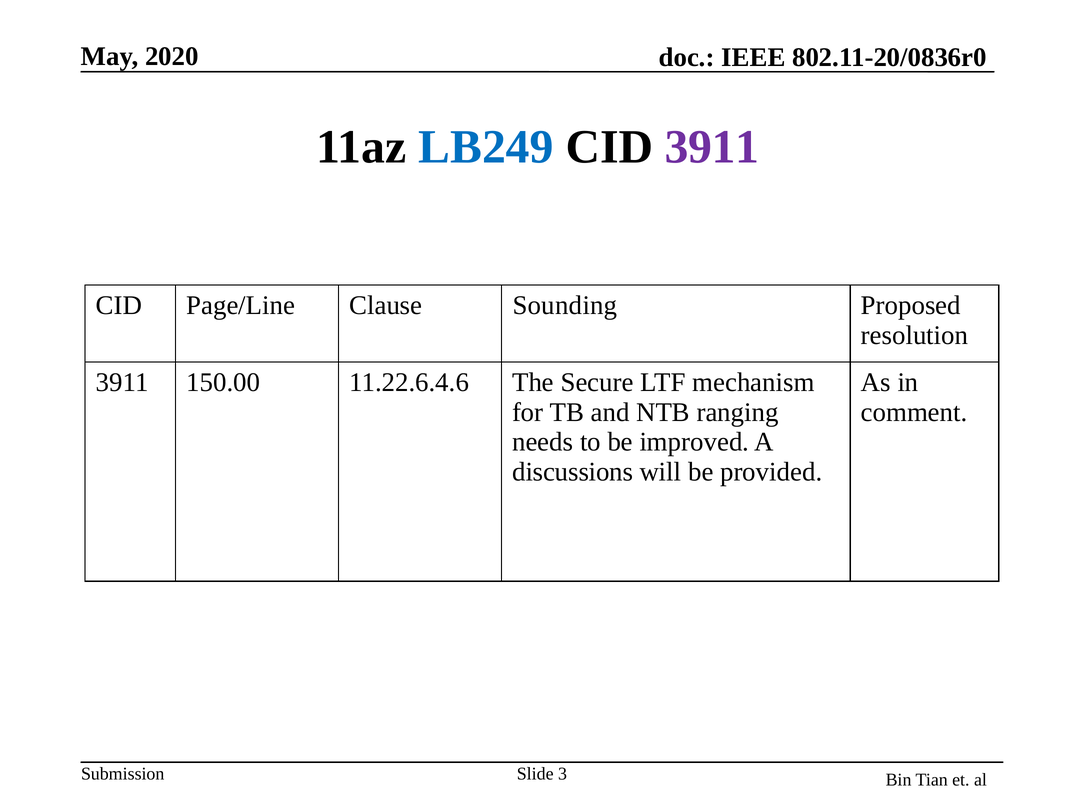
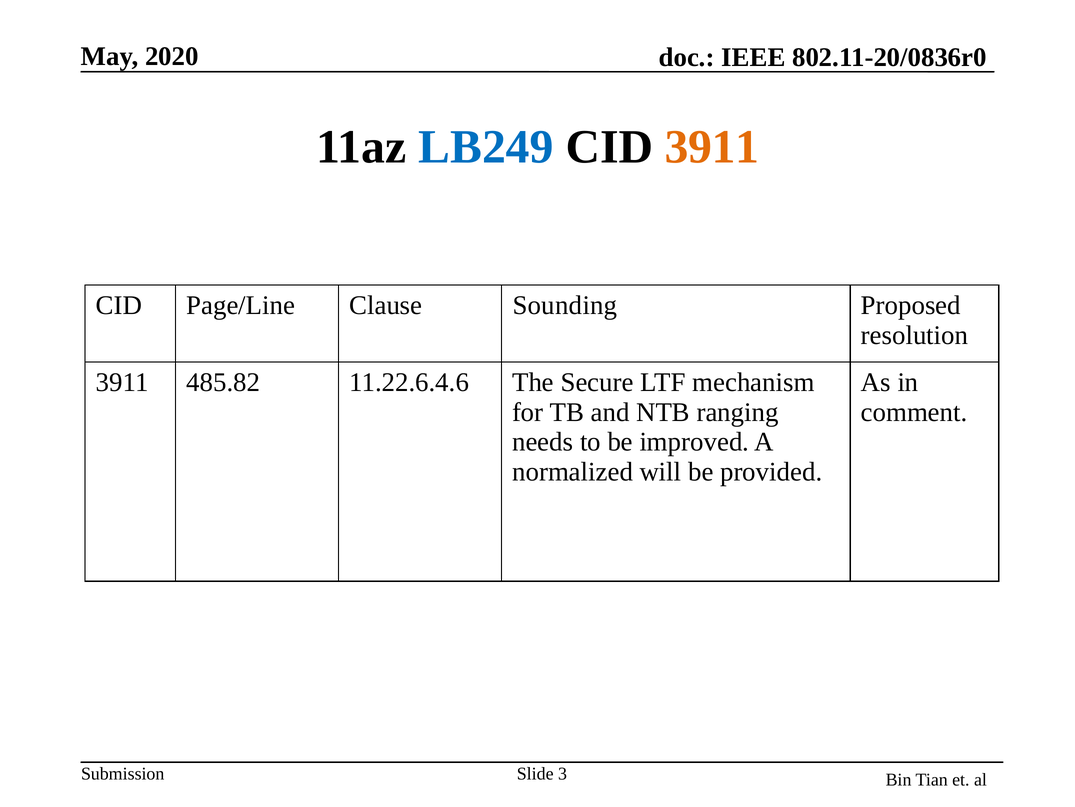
3911 colour: purple -> orange (712, 147)
150.00: 150.00 -> 485.82 (223, 382)
discussions: discussions -> normalized (573, 471)
